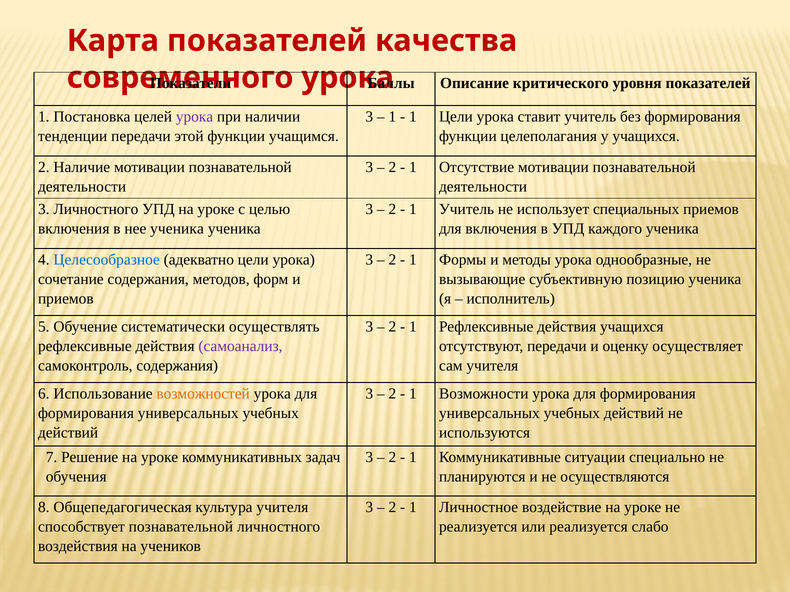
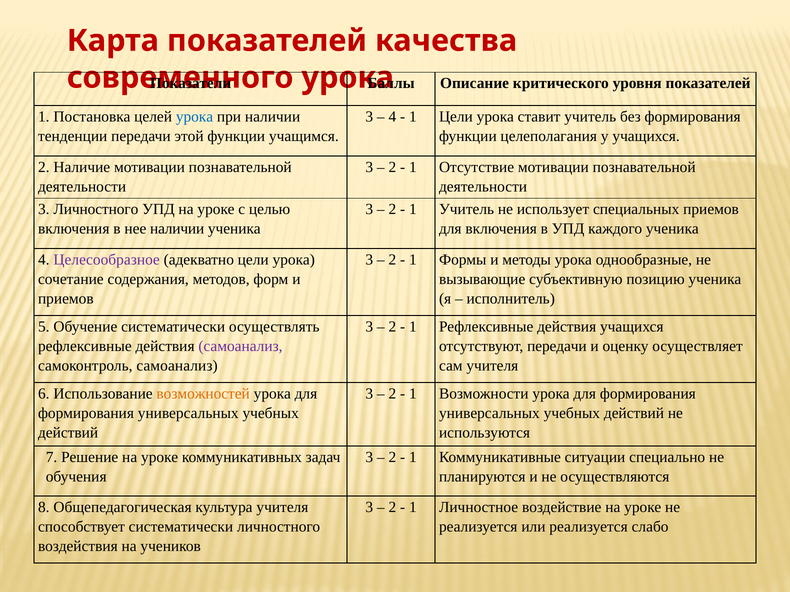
урока colour: purple -> blue (195, 117)
1: 1 -> 4 (392, 117)
нее ученика: ученика -> наличии (177, 229)
Целесообразное colour: blue -> purple (107, 260)
самоконтроль содержания: содержания -> самоанализ (177, 366)
способствует познавательной: познавательной -> систематически (181, 527)
